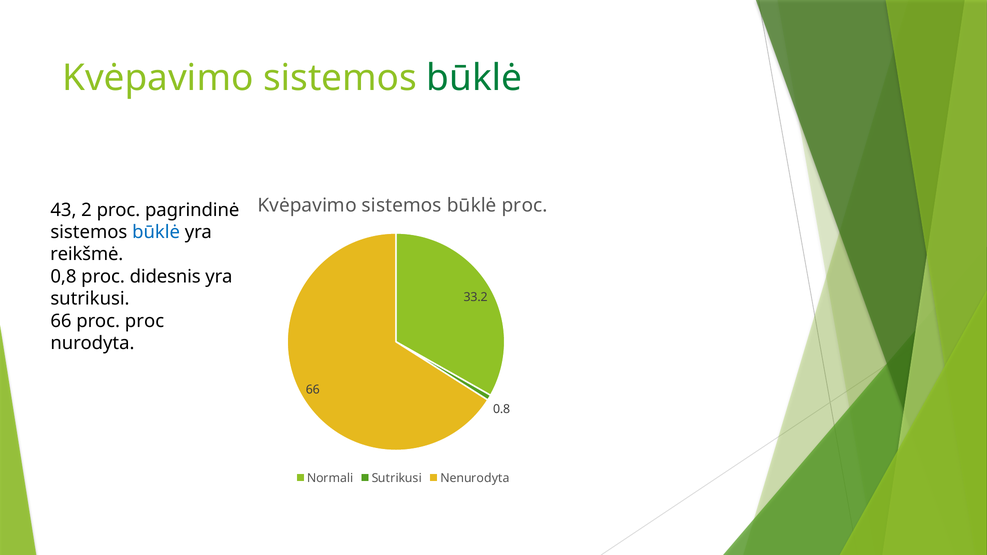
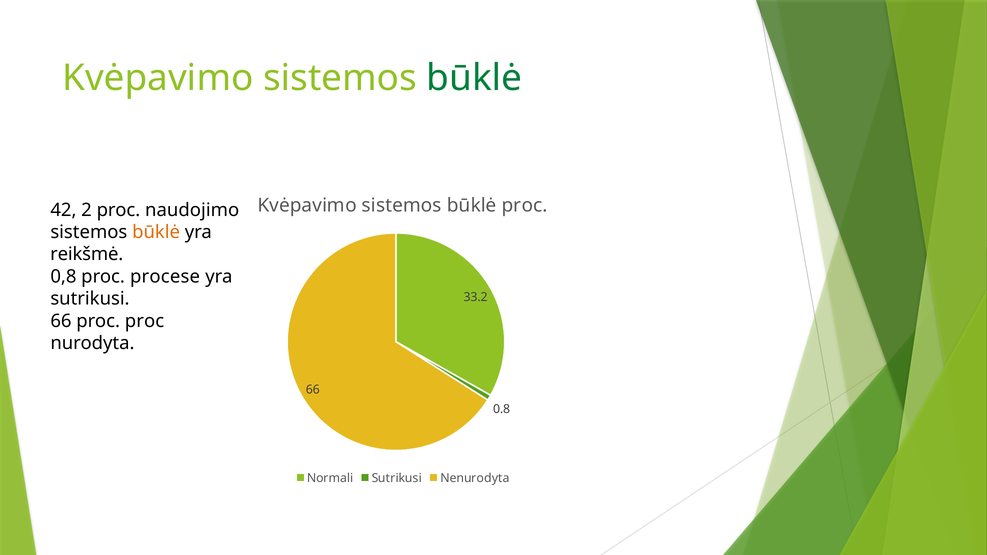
43: 43 -> 42 (63, 210)
pagrindinė: pagrindinė -> naudojimo (192, 210)
būklė colour: blue -> orange (156, 232)
didesnis: didesnis -> procese (165, 277)
